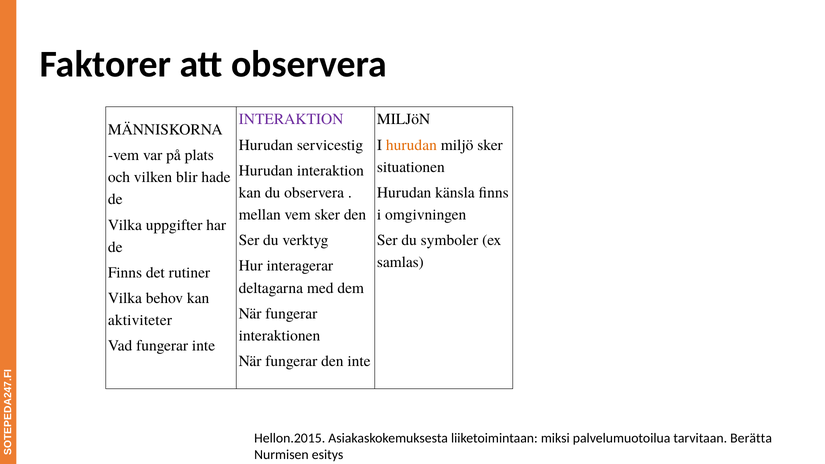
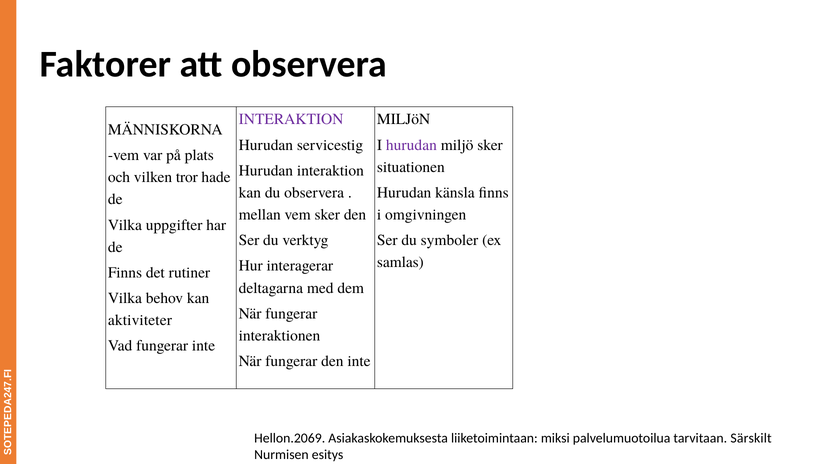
hurudan colour: orange -> purple (411, 145)
blir: blir -> tror (187, 177)
Hellon.2015: Hellon.2015 -> Hellon.2069 (290, 438)
Berätta: Berätta -> Särskilt (751, 438)
